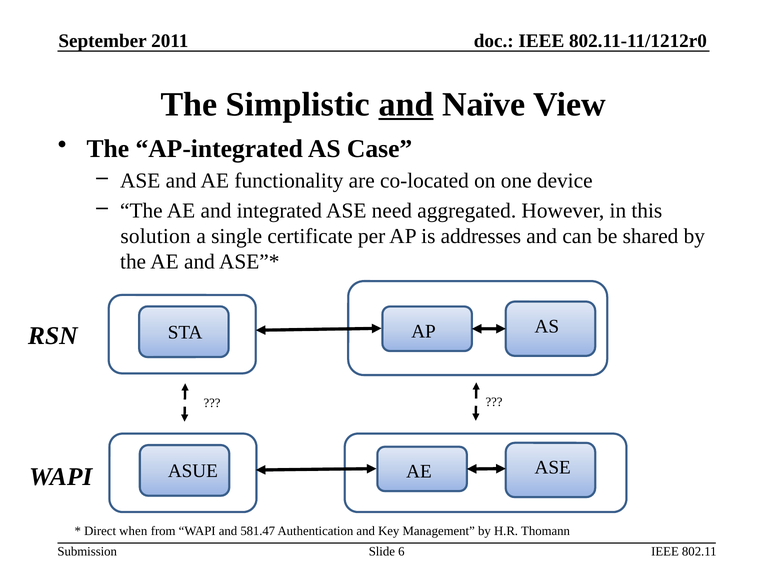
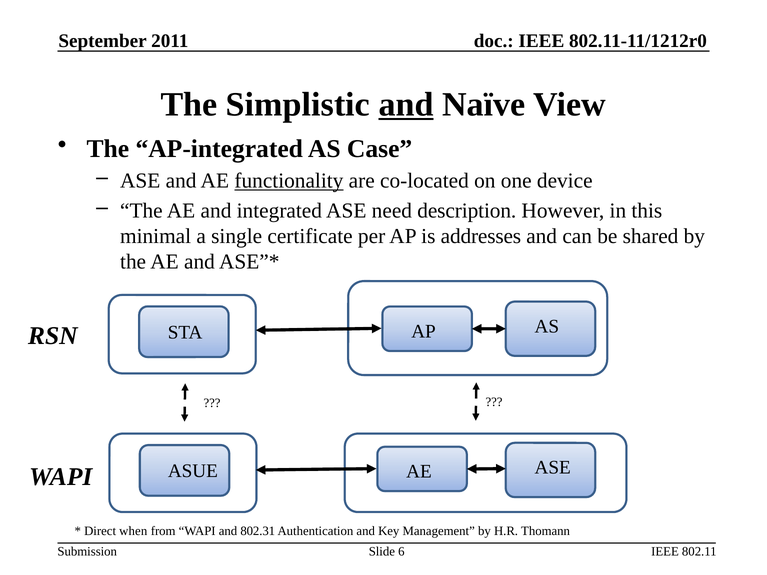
functionality underline: none -> present (289, 181)
aggregated: aggregated -> description (467, 211)
solution: solution -> minimal (156, 236)
581.47: 581.47 -> 802.31 (258, 531)
